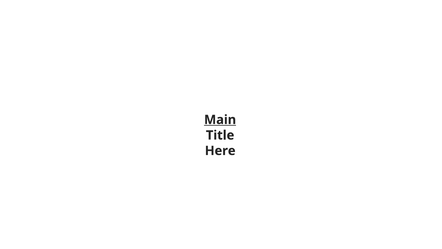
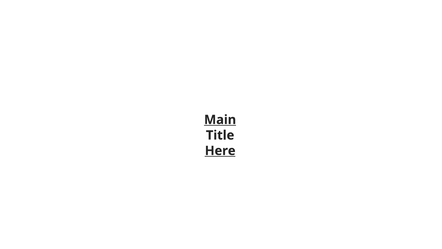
Here underline: none -> present (220, 151)
